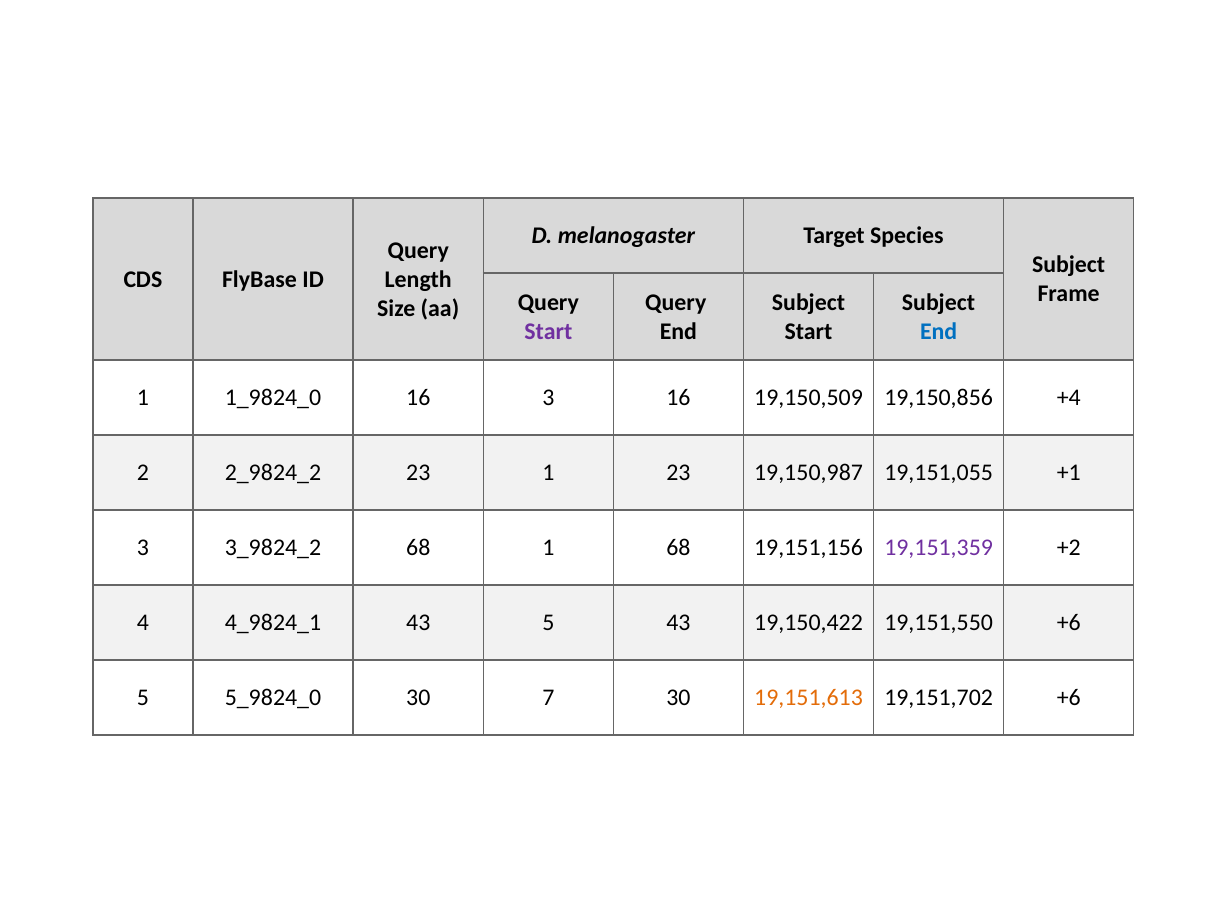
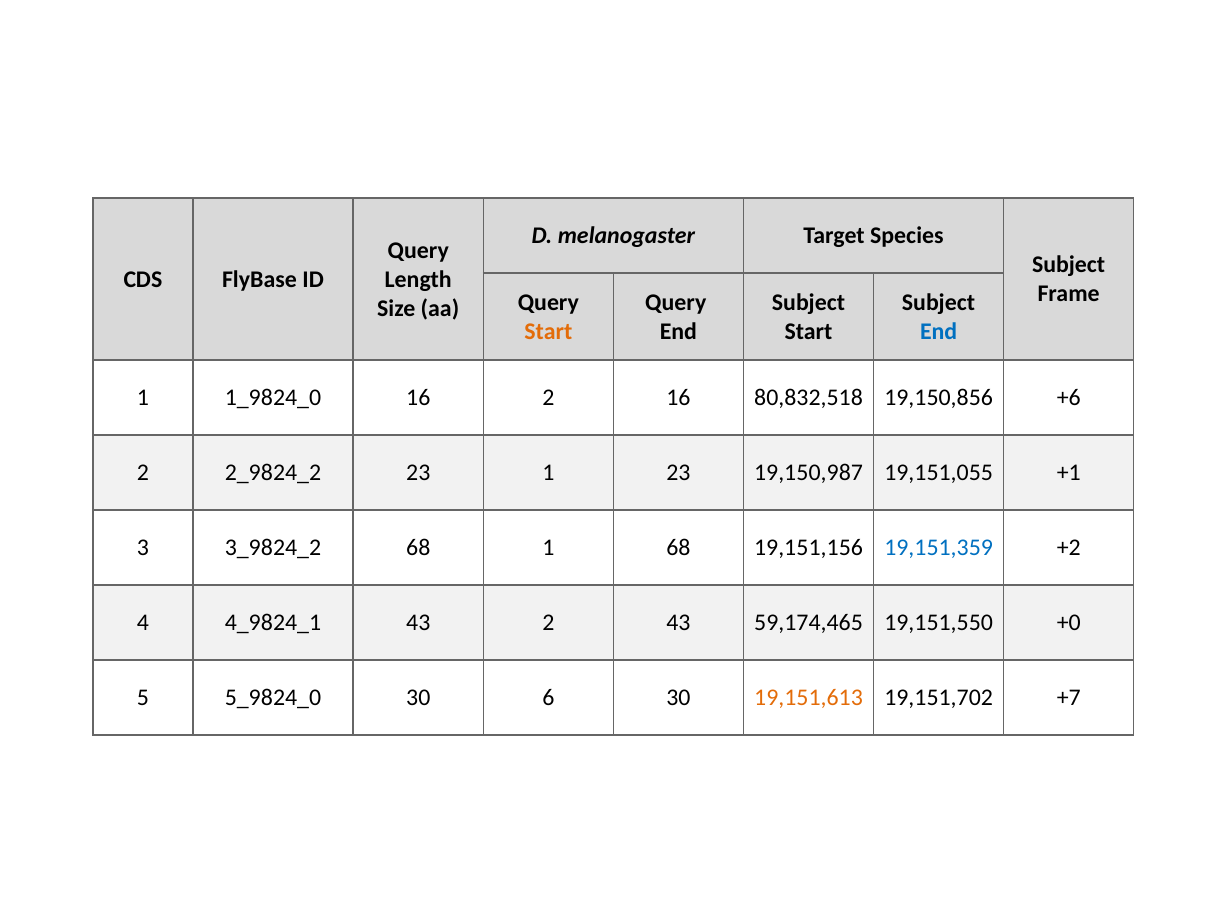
Start colour: purple -> orange (548, 331)
16 3: 3 -> 2 (548, 398)
19,150,509: 19,150,509 -> 80,832,518 (809, 398)
+4: +4 -> +6 (1069, 398)
19,151,359 colour: purple -> blue (939, 547)
43 5: 5 -> 2 (548, 622)
19,150,422: 19,150,422 -> 59,174,465 (809, 622)
19,151,550 +6: +6 -> +0 (1069, 622)
7: 7 -> 6 (548, 697)
19,151,702 +6: +6 -> +7 (1069, 697)
